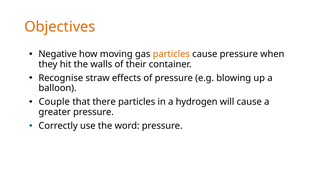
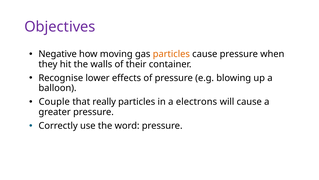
Objectives colour: orange -> purple (60, 27)
straw: straw -> lower (98, 78)
there: there -> really (104, 102)
hydrogen: hydrogen -> electrons (196, 102)
